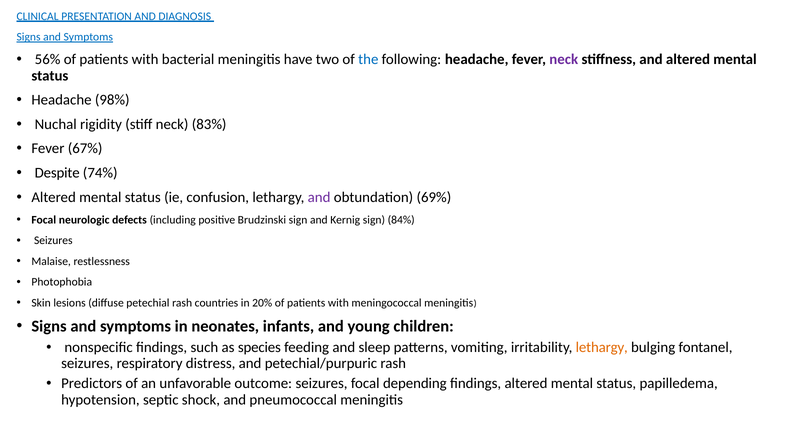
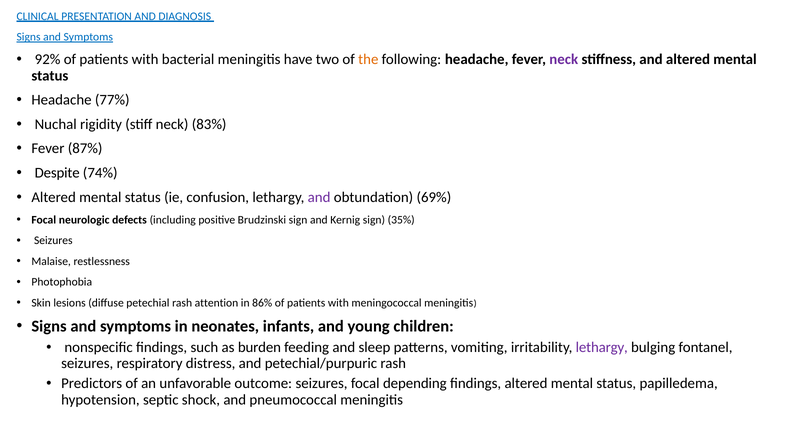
56%: 56% -> 92% (48, 60)
the colour: blue -> orange (368, 60)
98%: 98% -> 77% (112, 100)
67%: 67% -> 87% (85, 149)
84%: 84% -> 35% (401, 220)
countries: countries -> attention (216, 303)
20%: 20% -> 86% (262, 303)
species: species -> burden (259, 347)
lethargy colour: orange -> purple (602, 347)
